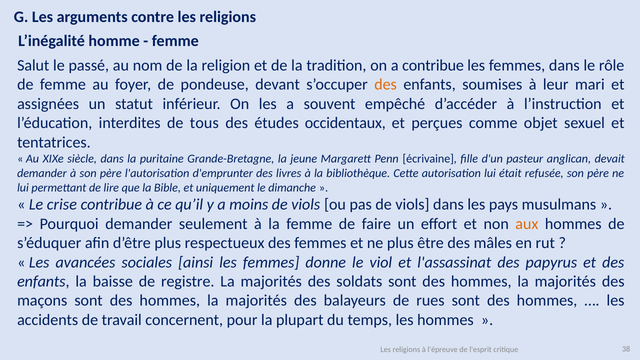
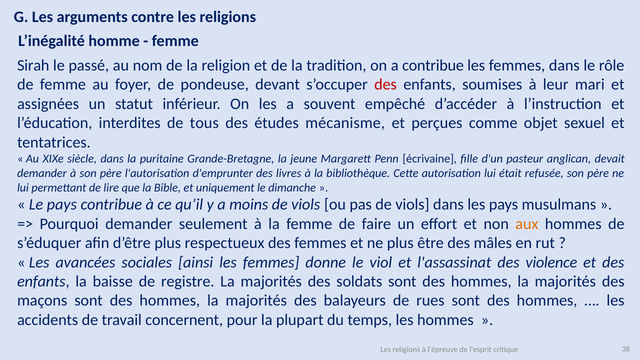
Salut: Salut -> Sirah (33, 65)
des colour: orange -> red (386, 85)
occidentaux: occidentaux -> mécanisme (345, 123)
Le crise: crise -> pays (62, 205)
papyrus: papyrus -> violence (551, 262)
